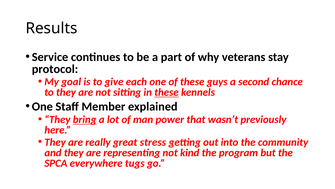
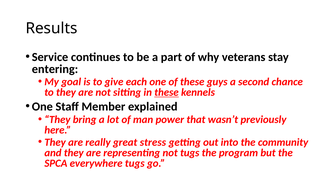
protocol: protocol -> entering (55, 69)
bring underline: present -> none (85, 119)
not kind: kind -> tugs (190, 152)
